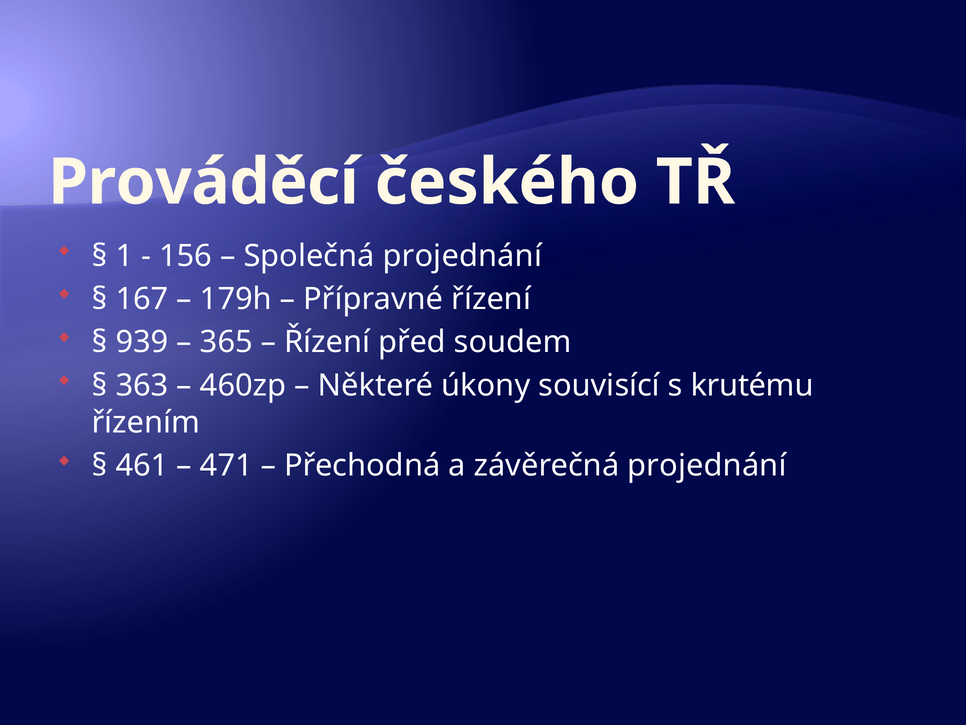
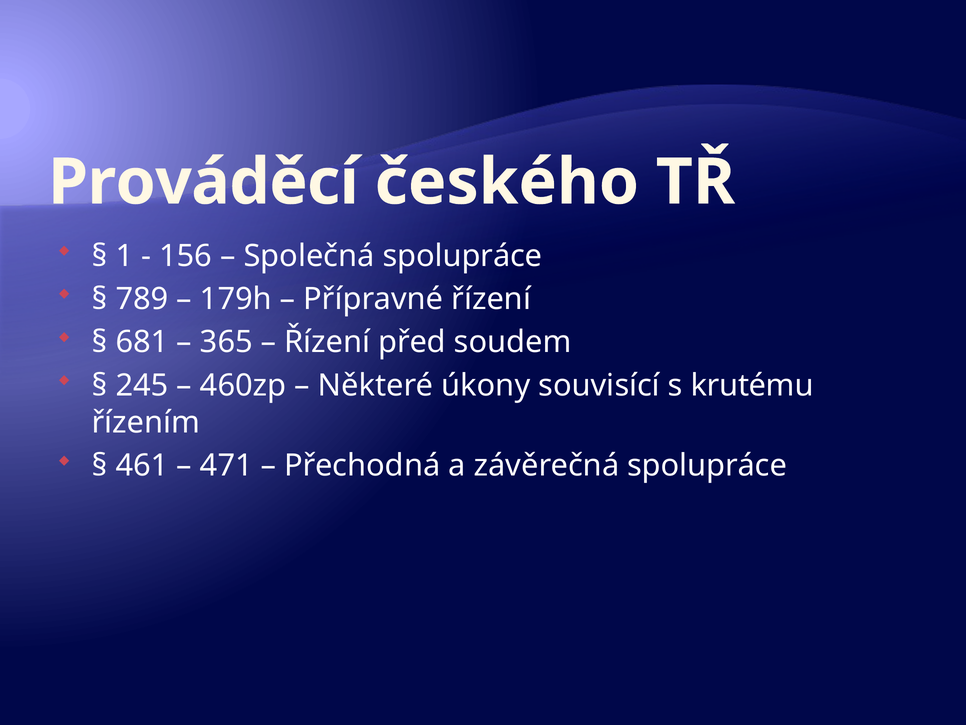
Společná projednání: projednání -> spolupráce (462, 256)
167: 167 -> 789 (142, 299)
939: 939 -> 681 (142, 342)
363: 363 -> 245 (142, 385)
závěrečná projednání: projednání -> spolupráce (707, 465)
